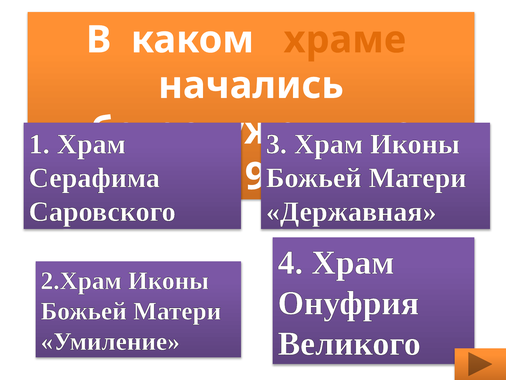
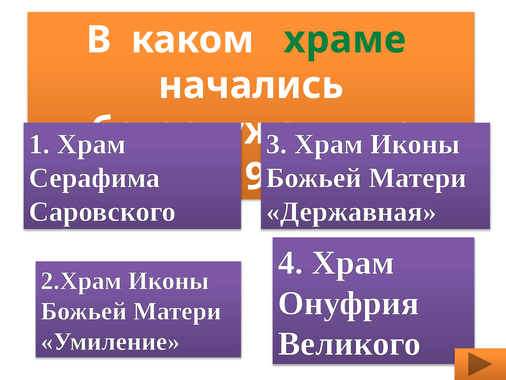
храме colour: orange -> green (345, 40)
